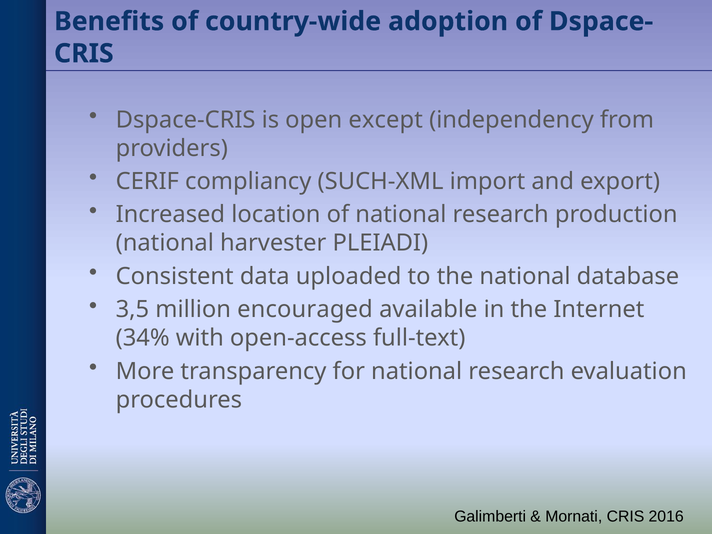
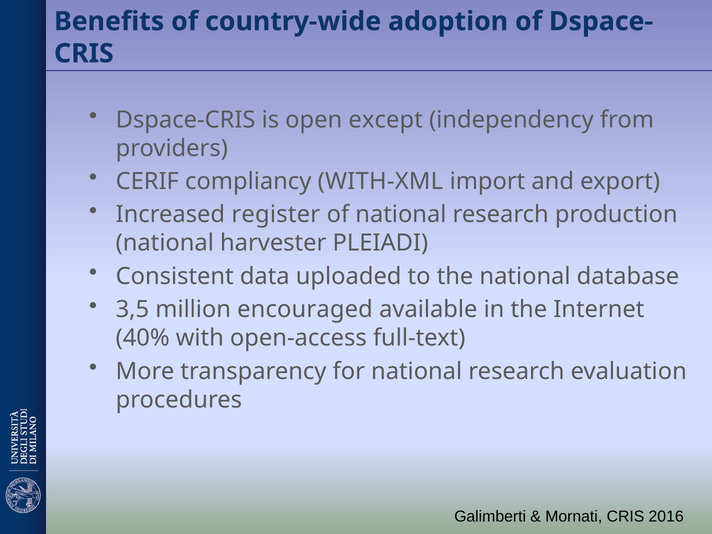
SUCH-XML: SUCH-XML -> WITH-XML (380, 181)
location: location -> register (276, 215)
34%: 34% -> 40% (143, 338)
